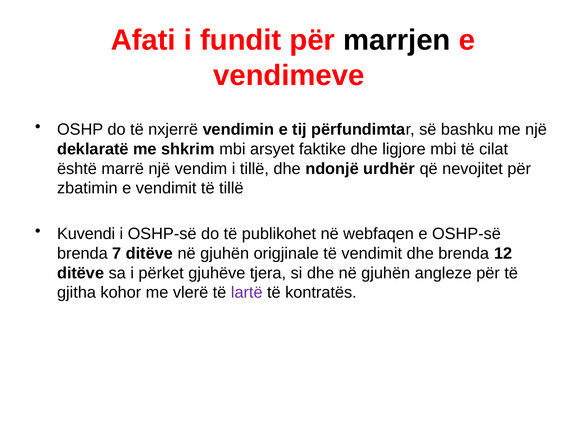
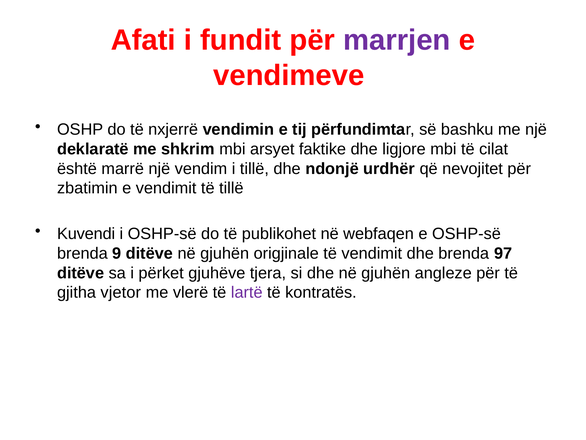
marrjen colour: black -> purple (397, 40)
7: 7 -> 9 (117, 253)
12: 12 -> 97 (503, 253)
kohor: kohor -> vjetor (121, 292)
